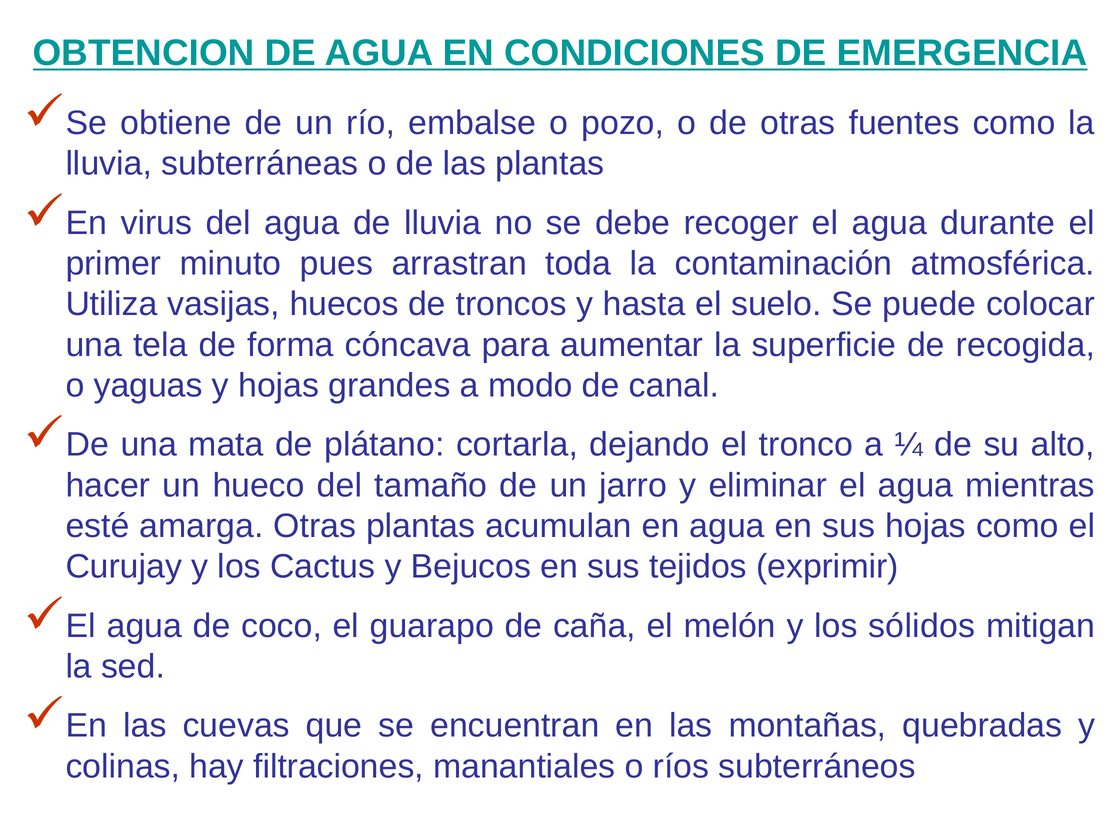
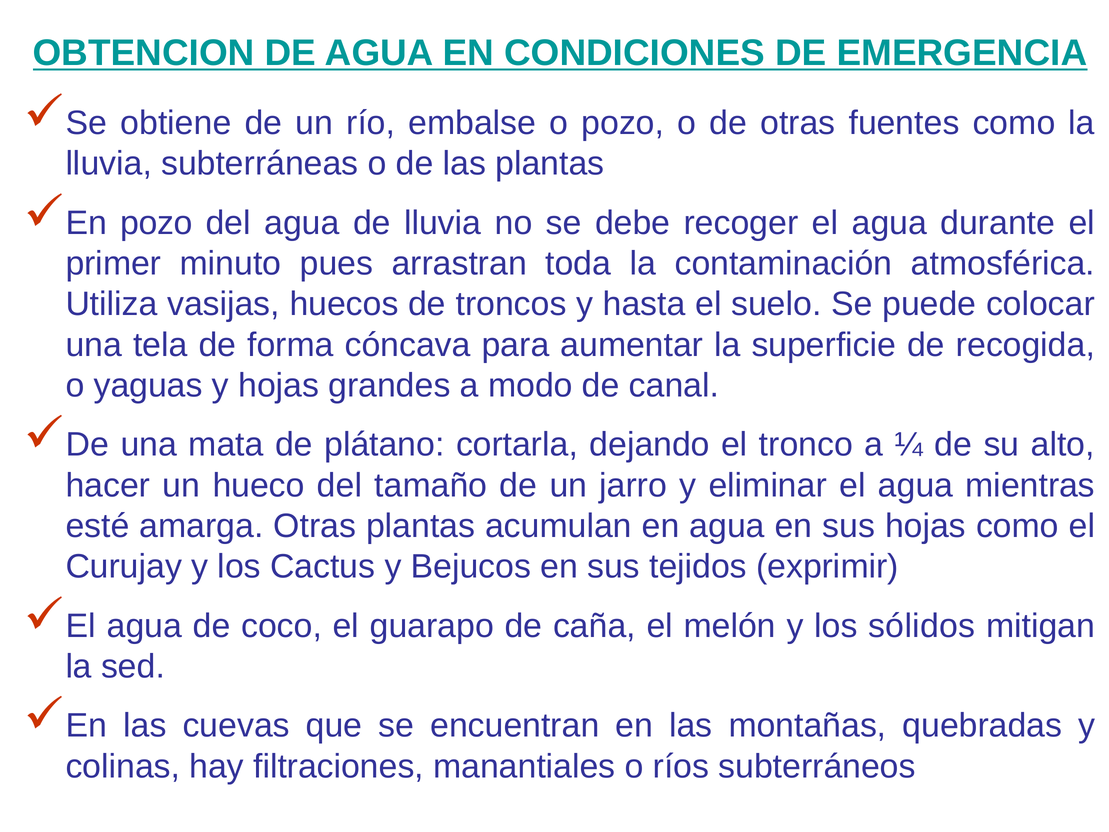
En virus: virus -> pozo (157, 223)
